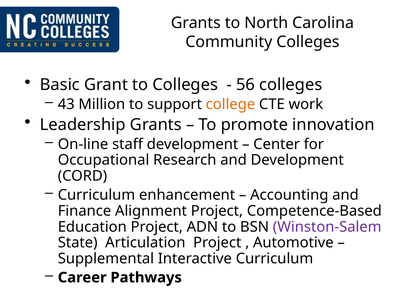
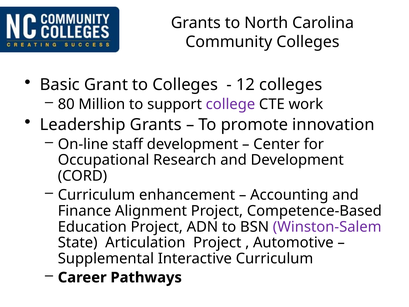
56: 56 -> 12 (246, 85)
43: 43 -> 80 (66, 104)
college colour: orange -> purple (230, 104)
